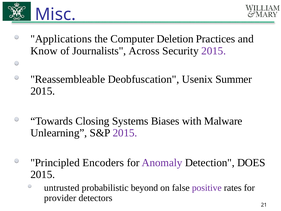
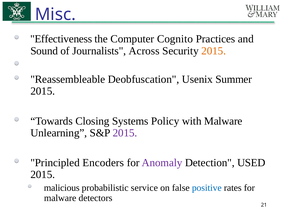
Applications: Applications -> Effectiveness (61, 39)
Deletion: Deletion -> Cognito (175, 39)
Know: Know -> Sound (44, 51)
2015 colour: purple -> orange (214, 51)
Biases: Biases -> Policy (165, 121)
DOES: DOES -> USED (251, 163)
untrusted: untrusted -> malicious (62, 188)
beyond: beyond -> service (144, 188)
positive colour: purple -> blue (207, 188)
provider: provider -> malware (60, 198)
